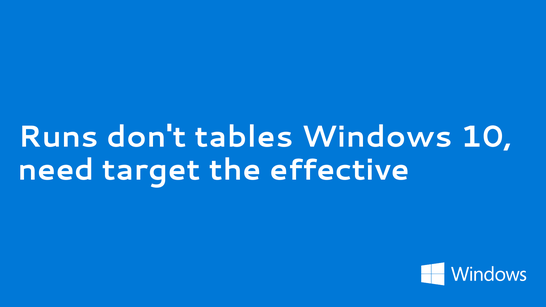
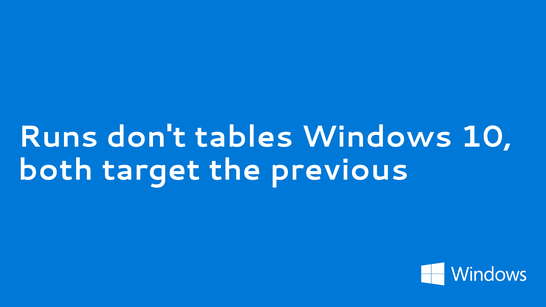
need: need -> both (56, 170)
effective: effective -> previous (339, 170)
